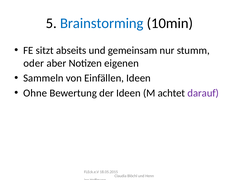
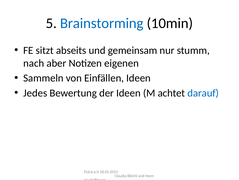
oder: oder -> nach (34, 63)
Ohne: Ohne -> Jedes (35, 93)
darauf colour: purple -> blue (203, 93)
